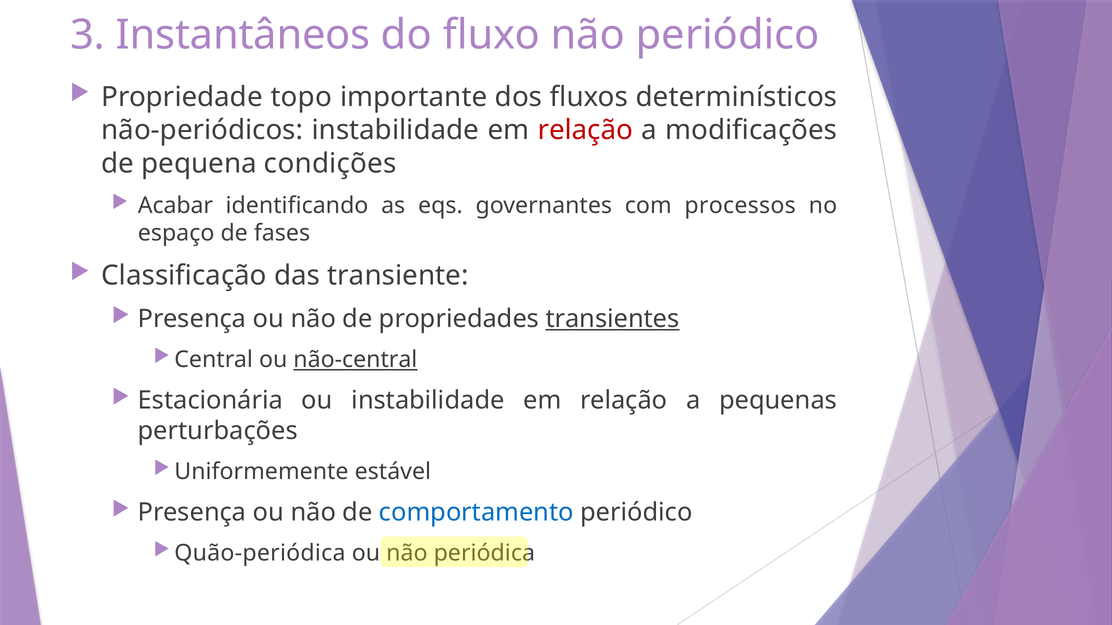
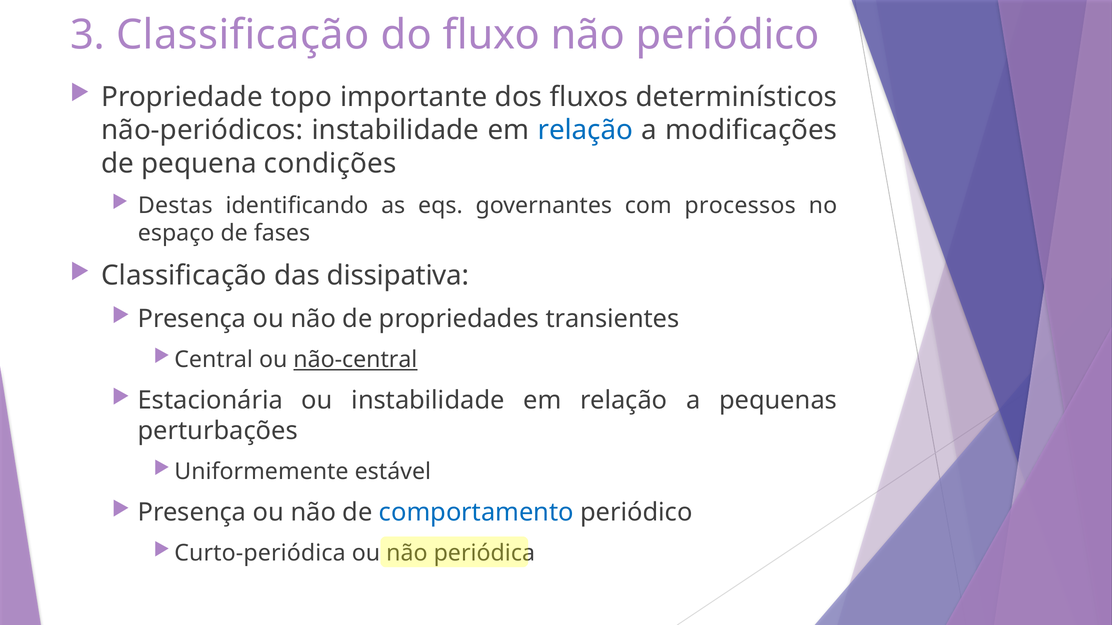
3 Instantâneos: Instantâneos -> Classificação (243, 35)
relação colour: red -> blue (585, 130)
Acabar: Acabar -> Destas (175, 206)
transiente: transiente -> dissipativa (398, 276)
transientes underline: present -> none (612, 319)
Quão-periódica: Quão-periódica -> Curto-periódica (260, 554)
